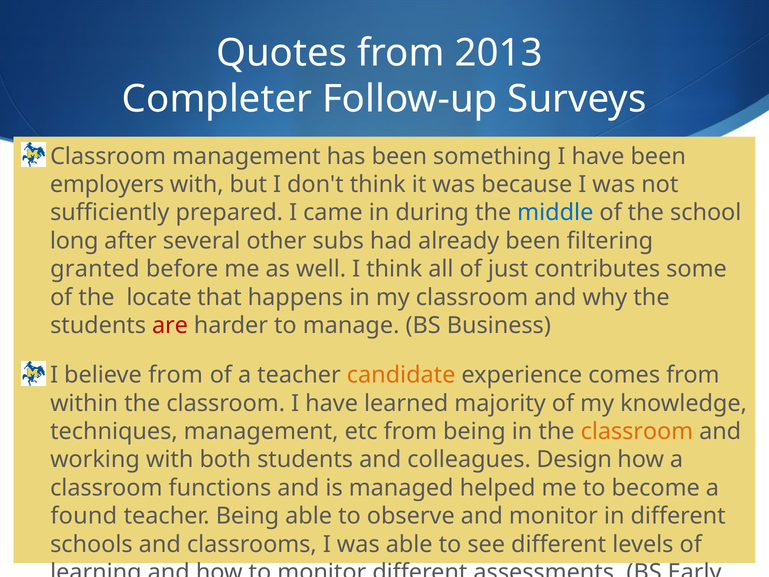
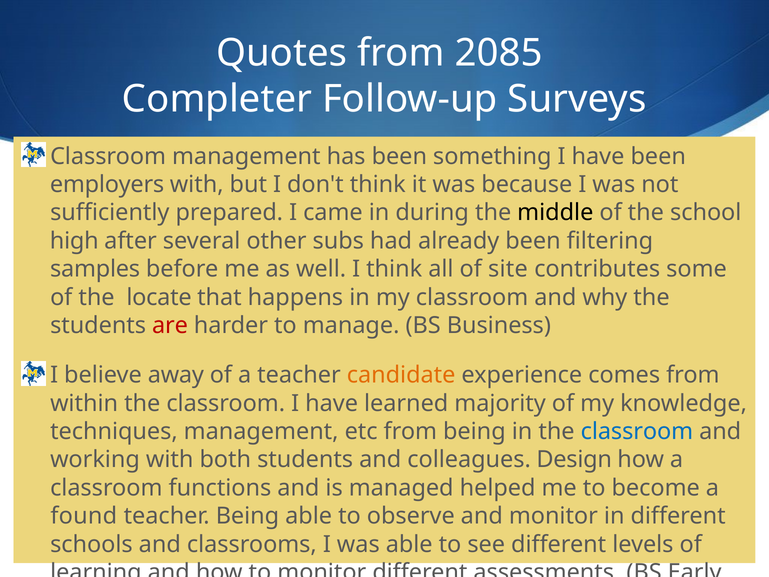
2013: 2013 -> 2085 (499, 53)
middle colour: blue -> black (555, 213)
long: long -> high (74, 241)
granted: granted -> samples (95, 269)
just: just -> site (508, 269)
believe from: from -> away (176, 375)
classroom colour: orange -> blue (637, 431)
